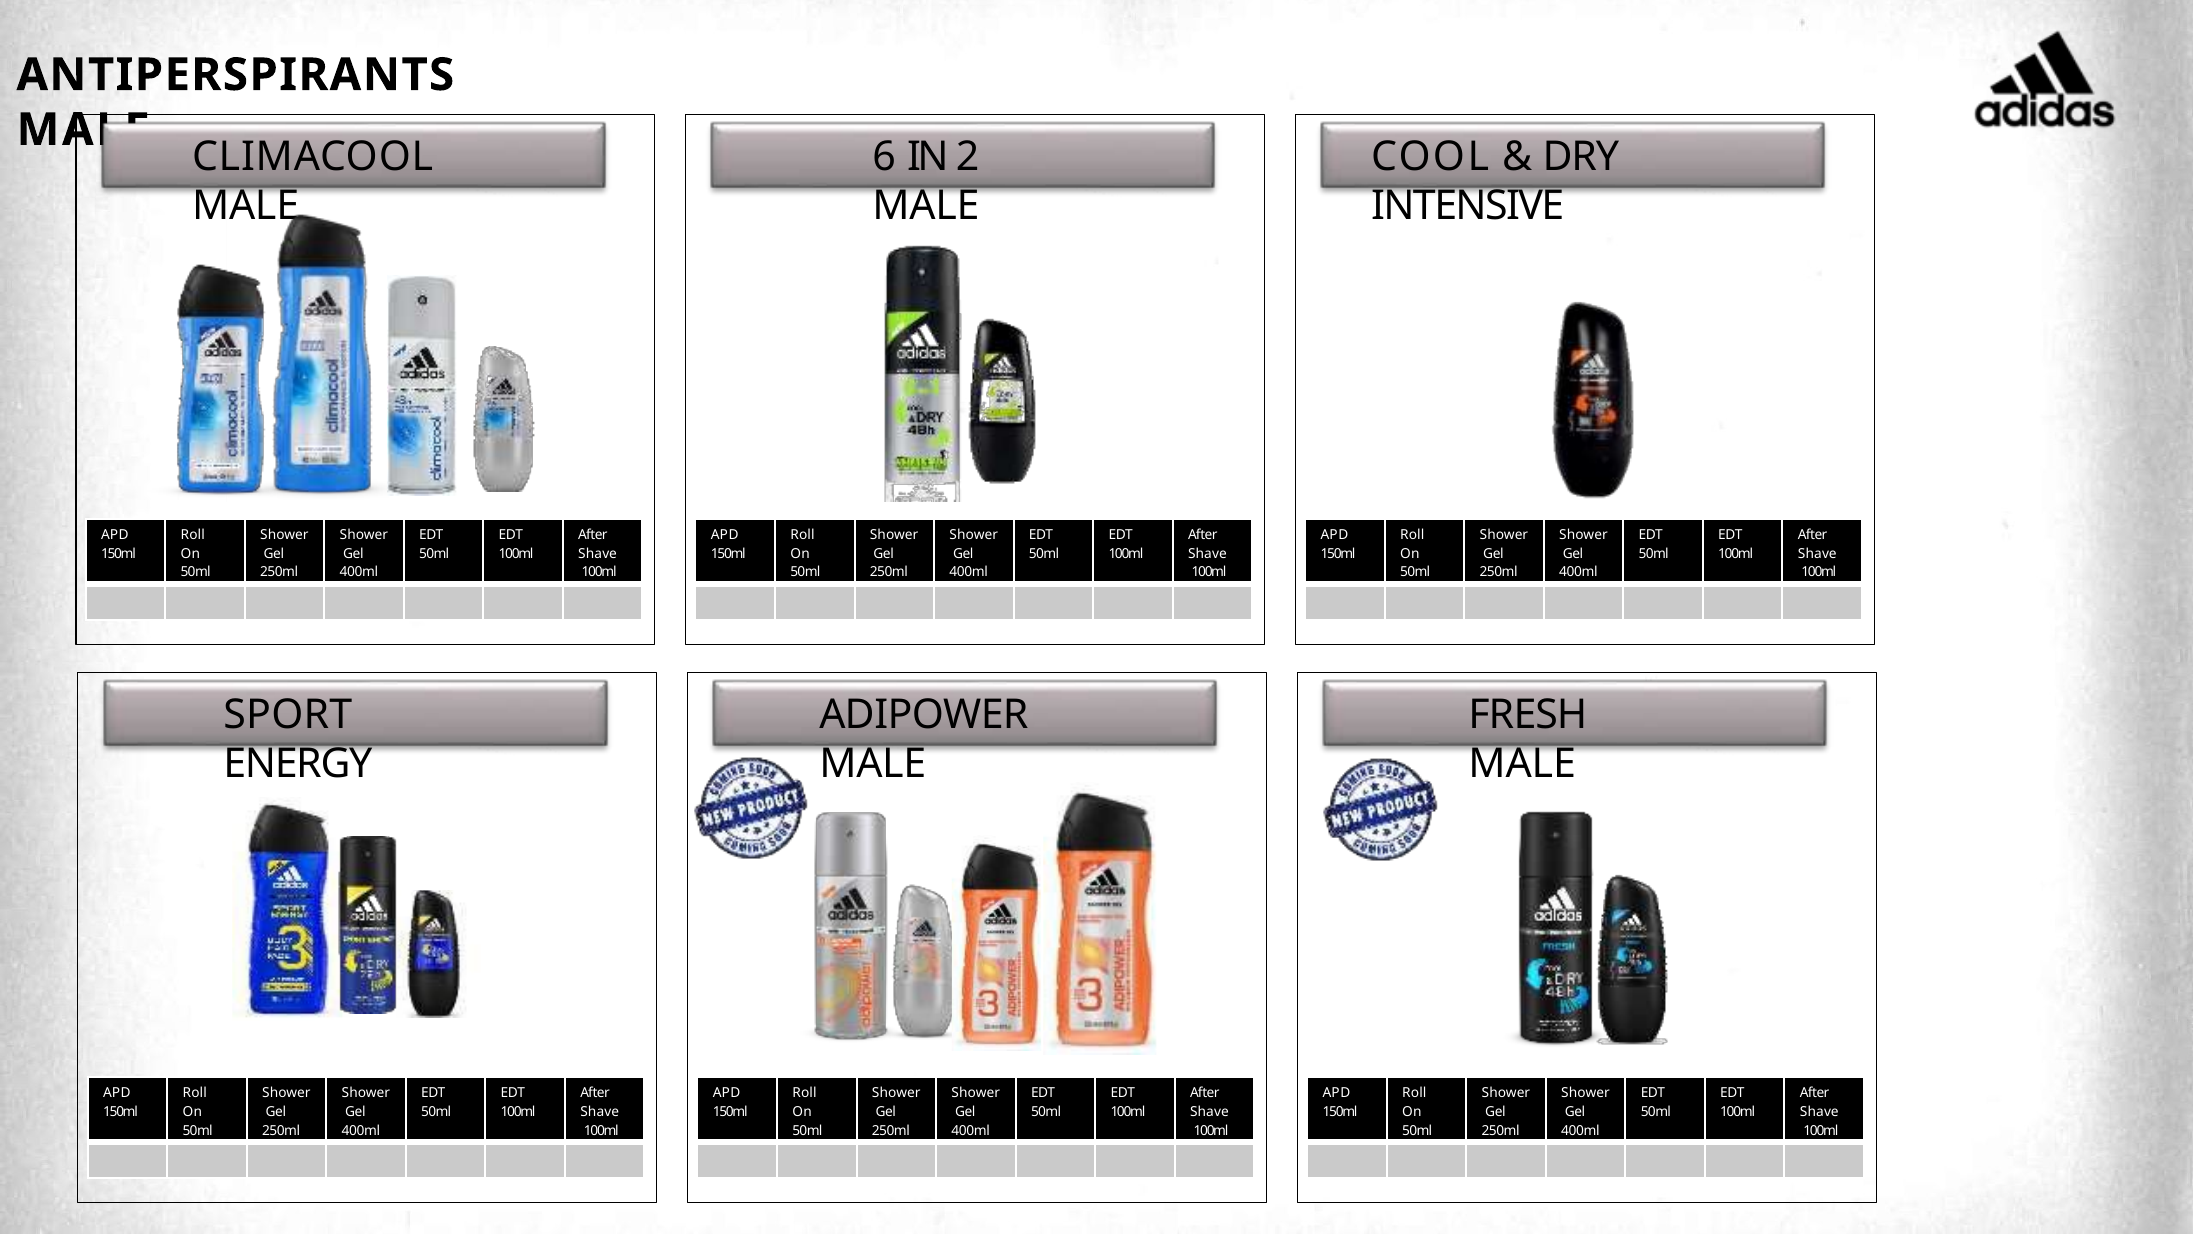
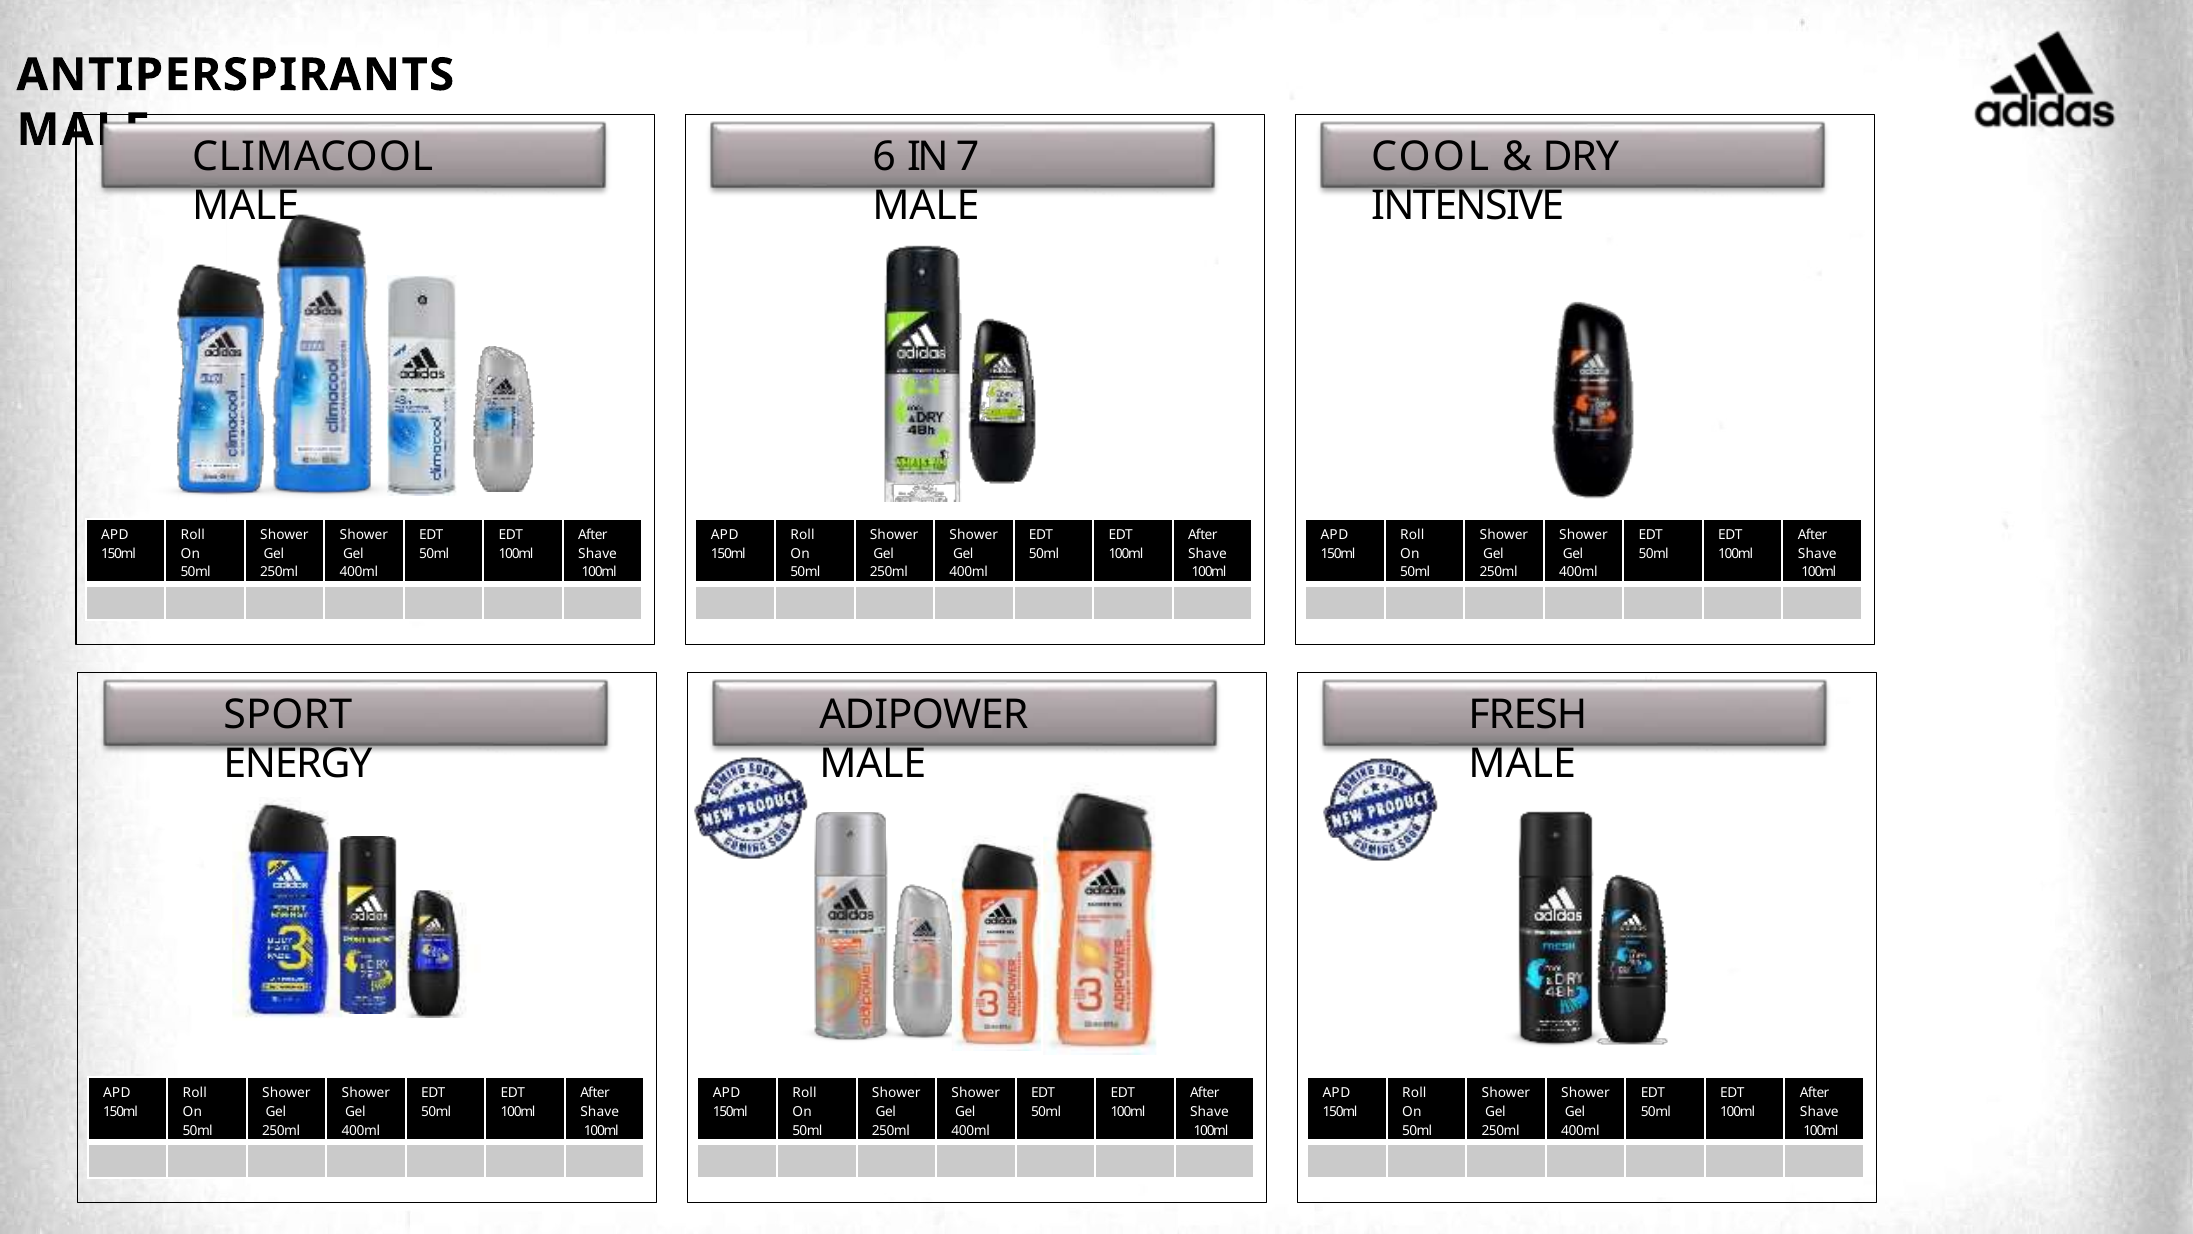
2: 2 -> 7 (968, 157)
